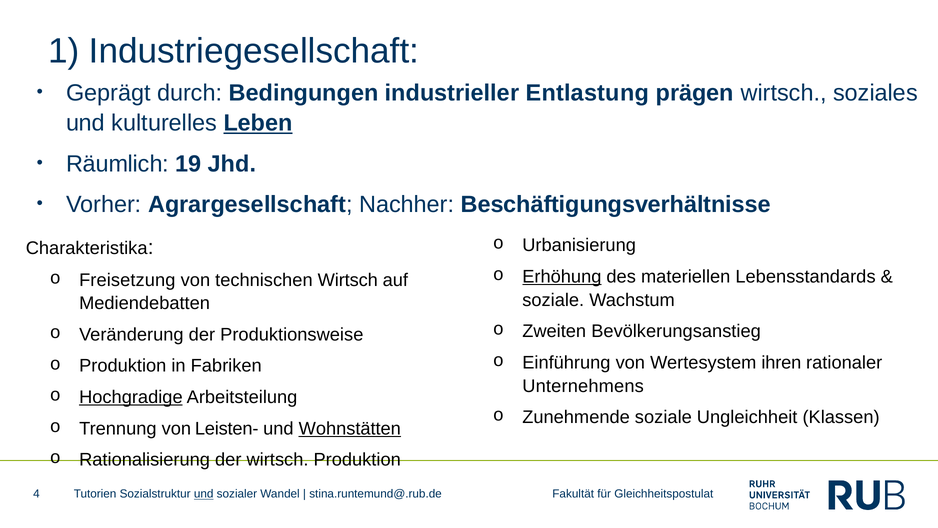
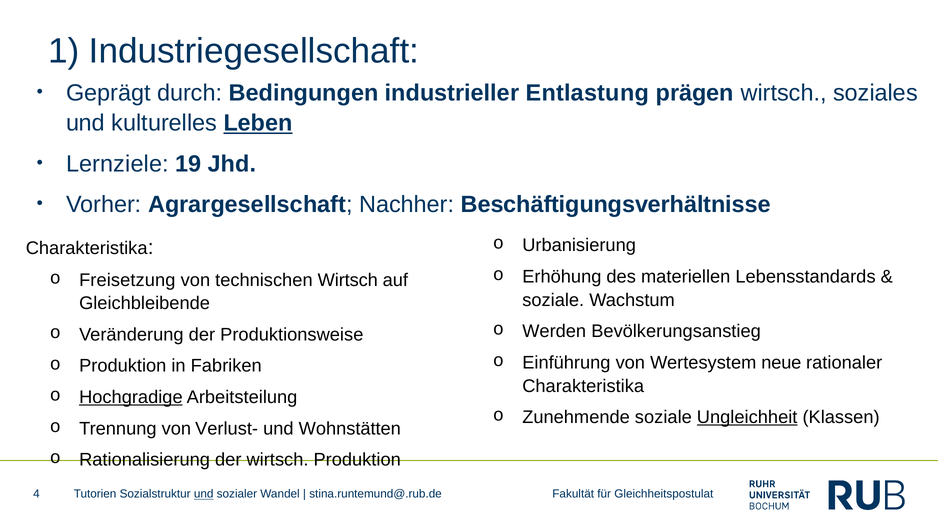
Räumlich: Räumlich -> Lernziele (117, 164)
Erhöhung underline: present -> none (562, 276)
Mediendebatten: Mediendebatten -> Gleichbleibende (145, 303)
Zweiten: Zweiten -> Werden (554, 331)
ihren: ihren -> neue (781, 362)
Unternehmens: Unternehmens -> Charakteristika (583, 386)
Ungleichheit underline: none -> present (747, 417)
Leisten-: Leisten- -> Verlust- (227, 428)
Wohnstätten underline: present -> none (350, 428)
